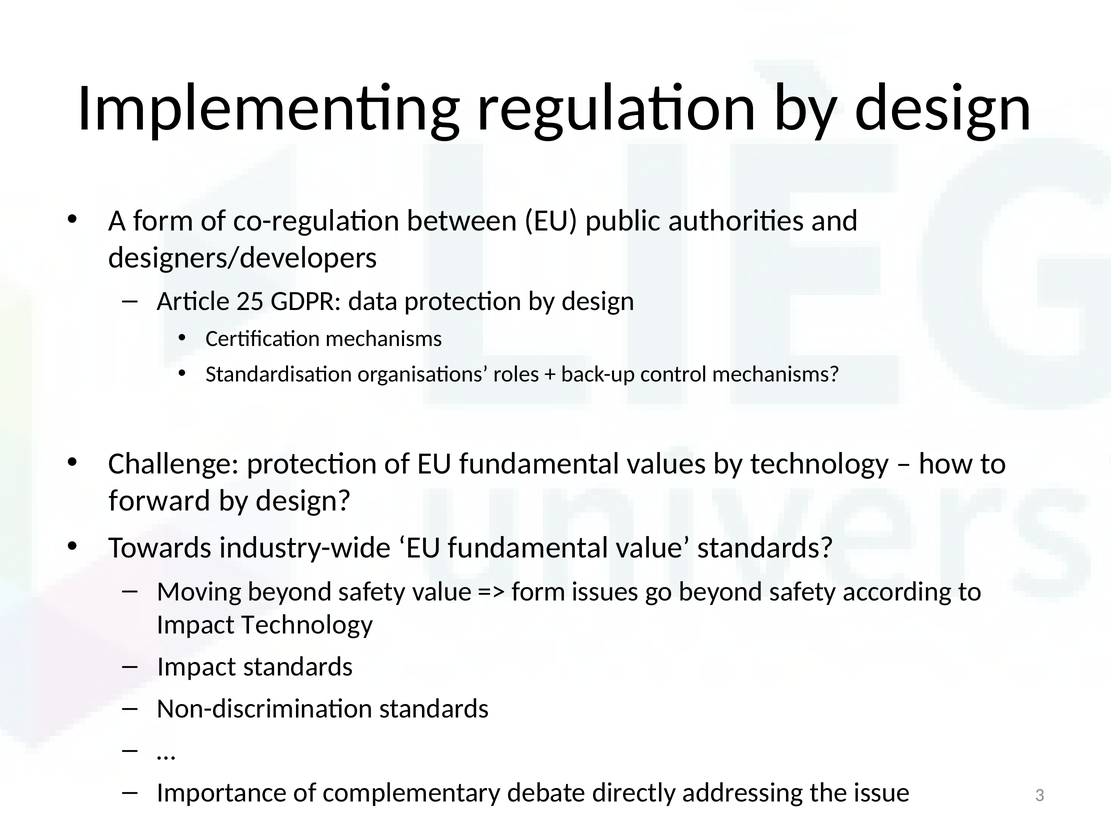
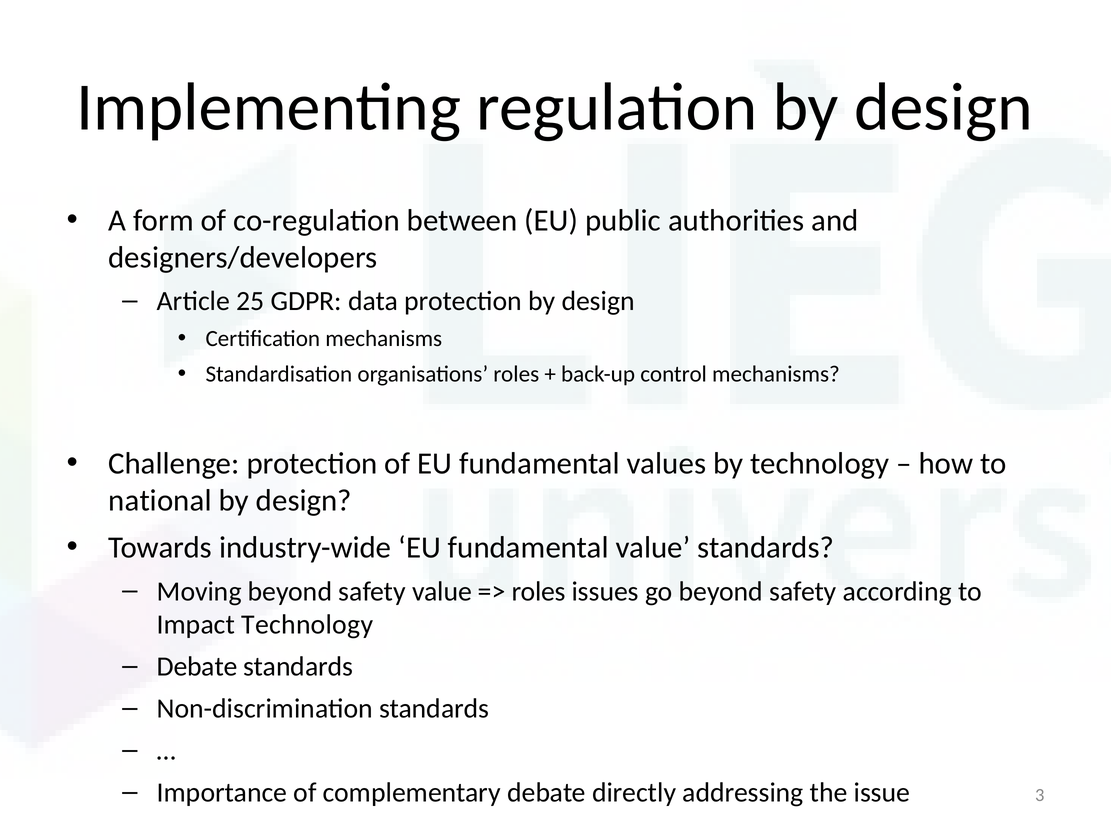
forward: forward -> national (160, 501)
form: form -> roles (539, 592)
Impact: Impact -> Debate (197, 667)
